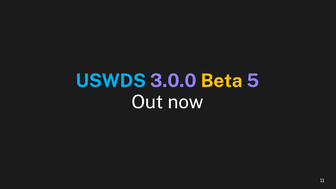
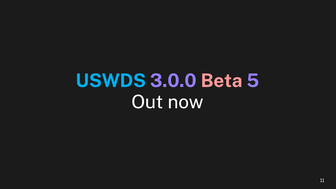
Beta colour: yellow -> pink (222, 81)
